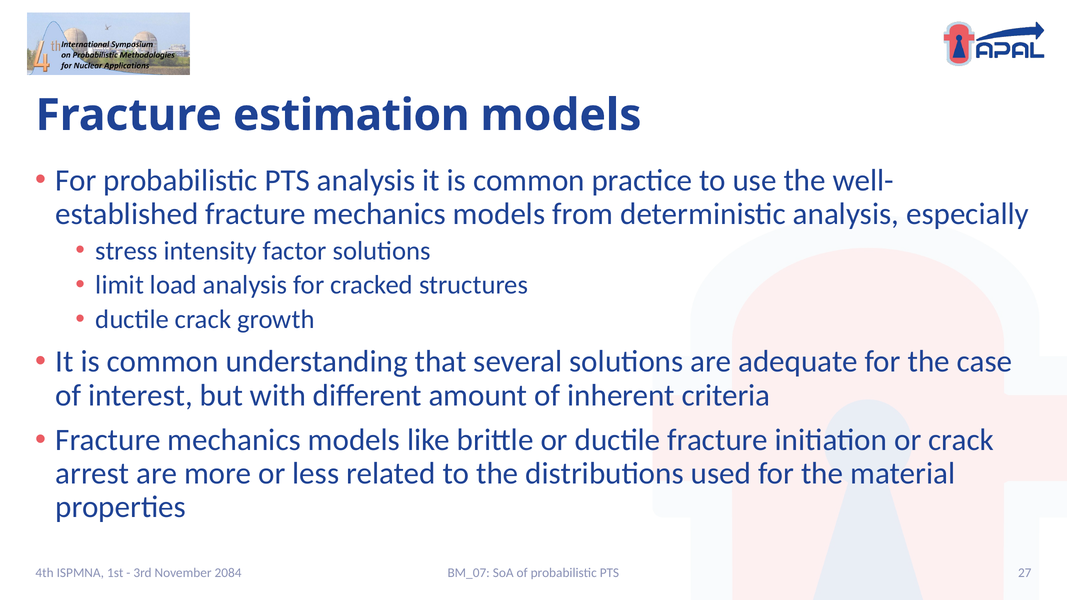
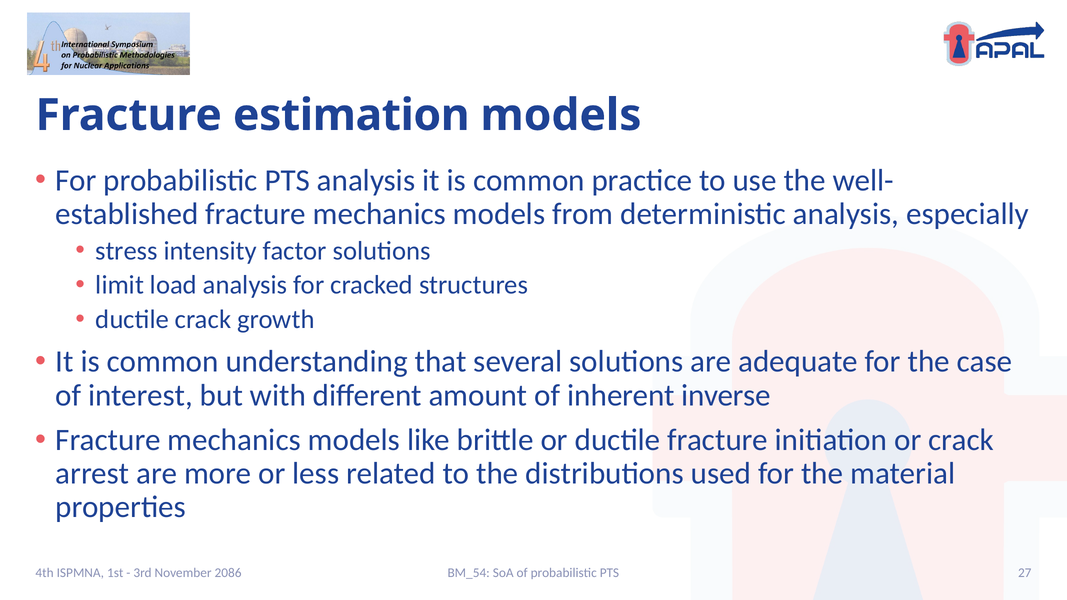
criteria: criteria -> inverse (726, 395)
BM_07: BM_07 -> BM_54 (469, 573)
2084: 2084 -> 2086 (228, 573)
